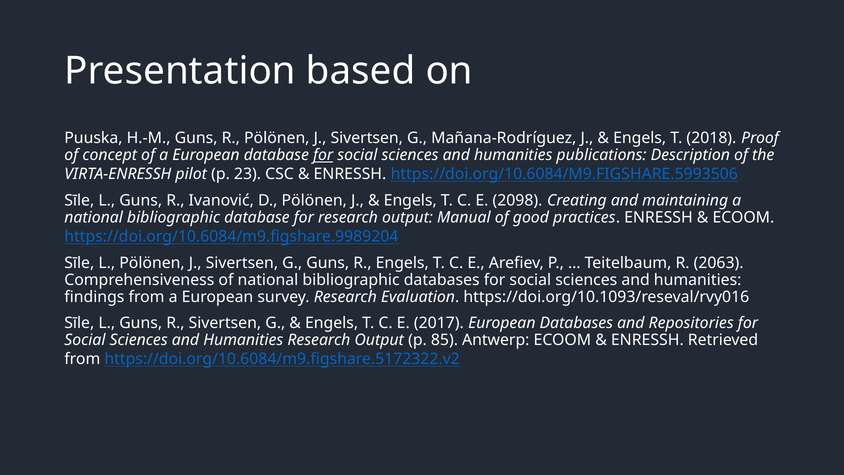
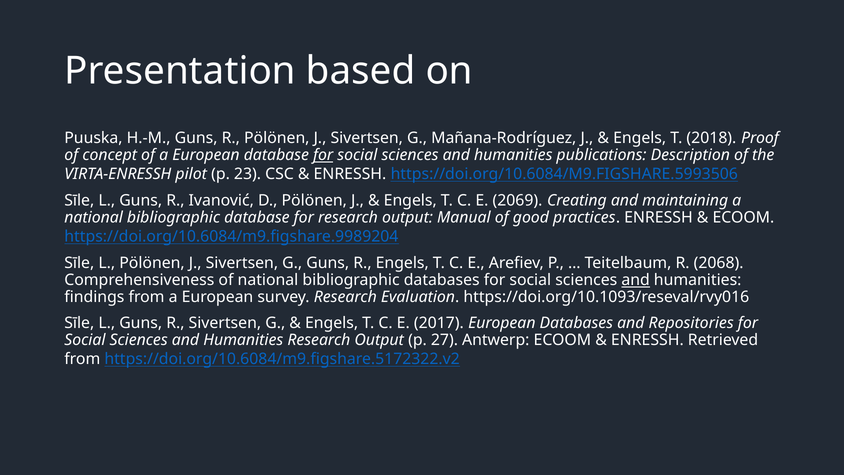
2098: 2098 -> 2069 (517, 200)
2063: 2063 -> 2068 (719, 263)
and underline: none -> present (636, 280)
85: 85 -> 27 (444, 340)
